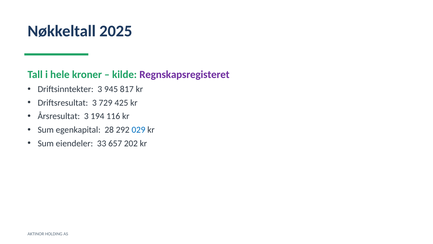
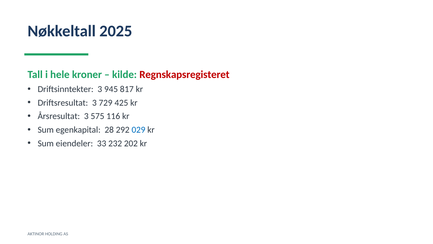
Regnskapsregisteret colour: purple -> red (184, 75)
194: 194 -> 575 (97, 116)
657: 657 -> 232 (115, 143)
